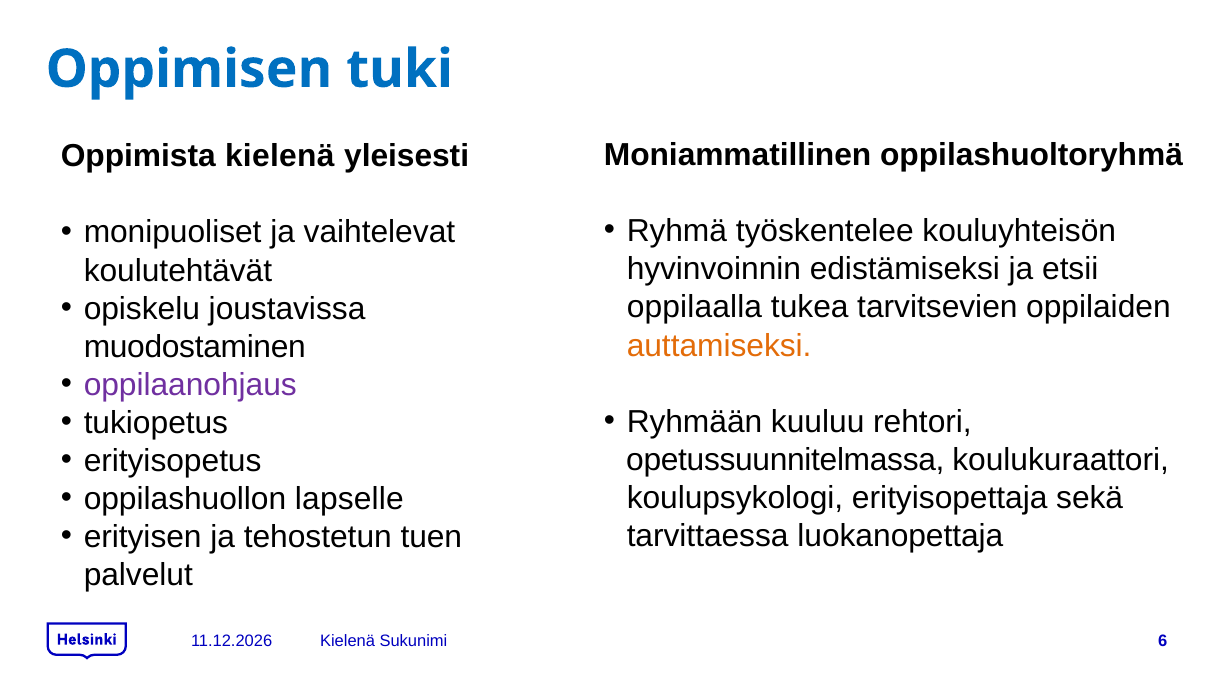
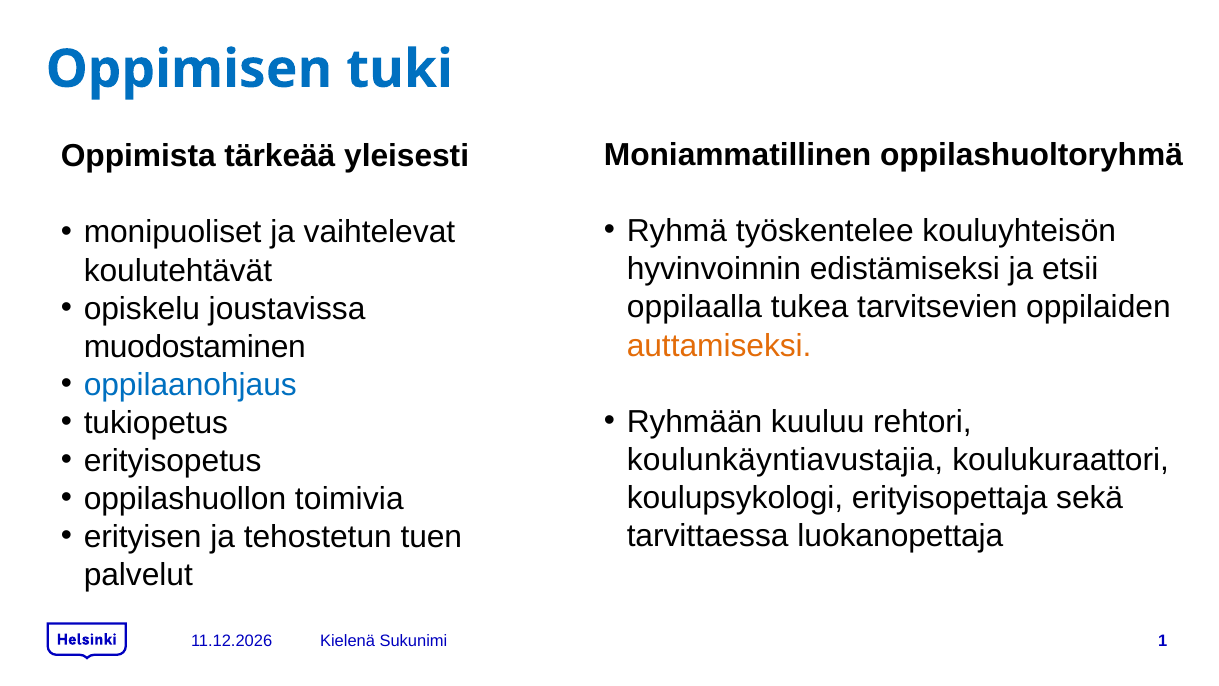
Oppimista kielenä: kielenä -> tärkeää (280, 156)
oppilaanohjaus colour: purple -> blue (190, 385)
opetussuunnitelmassa: opetussuunnitelmassa -> koulunkäyntiavustajia (785, 460)
lapselle: lapselle -> toimivia (349, 499)
6: 6 -> 1 (1163, 641)
